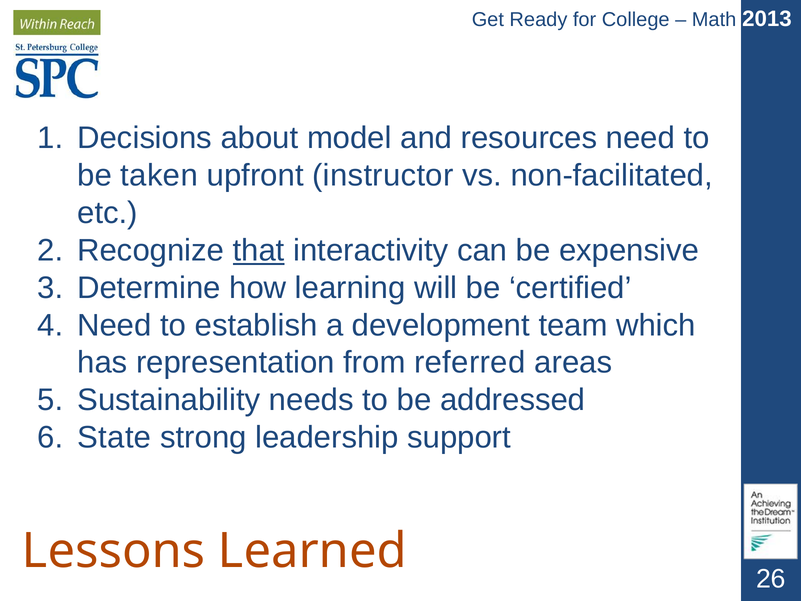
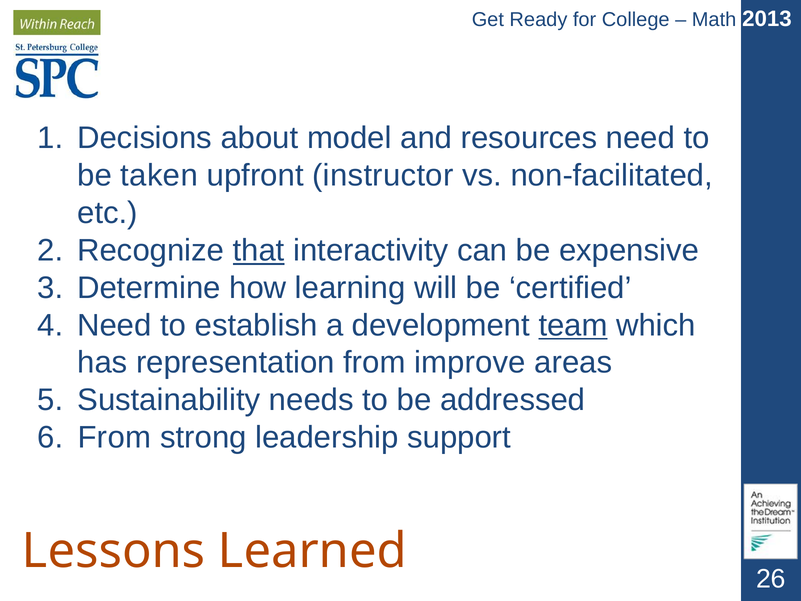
team underline: none -> present (573, 325)
referred: referred -> improve (470, 363)
State: State -> From (114, 437)
